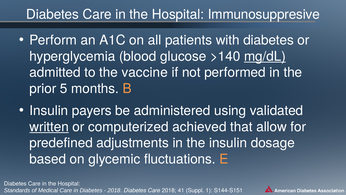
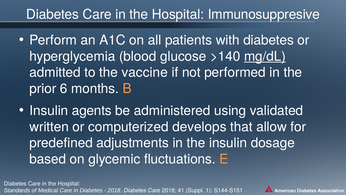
5: 5 -> 6 (64, 89)
payers: payers -> agents (92, 110)
written underline: present -> none (49, 127)
achieved: achieved -> develops (199, 127)
